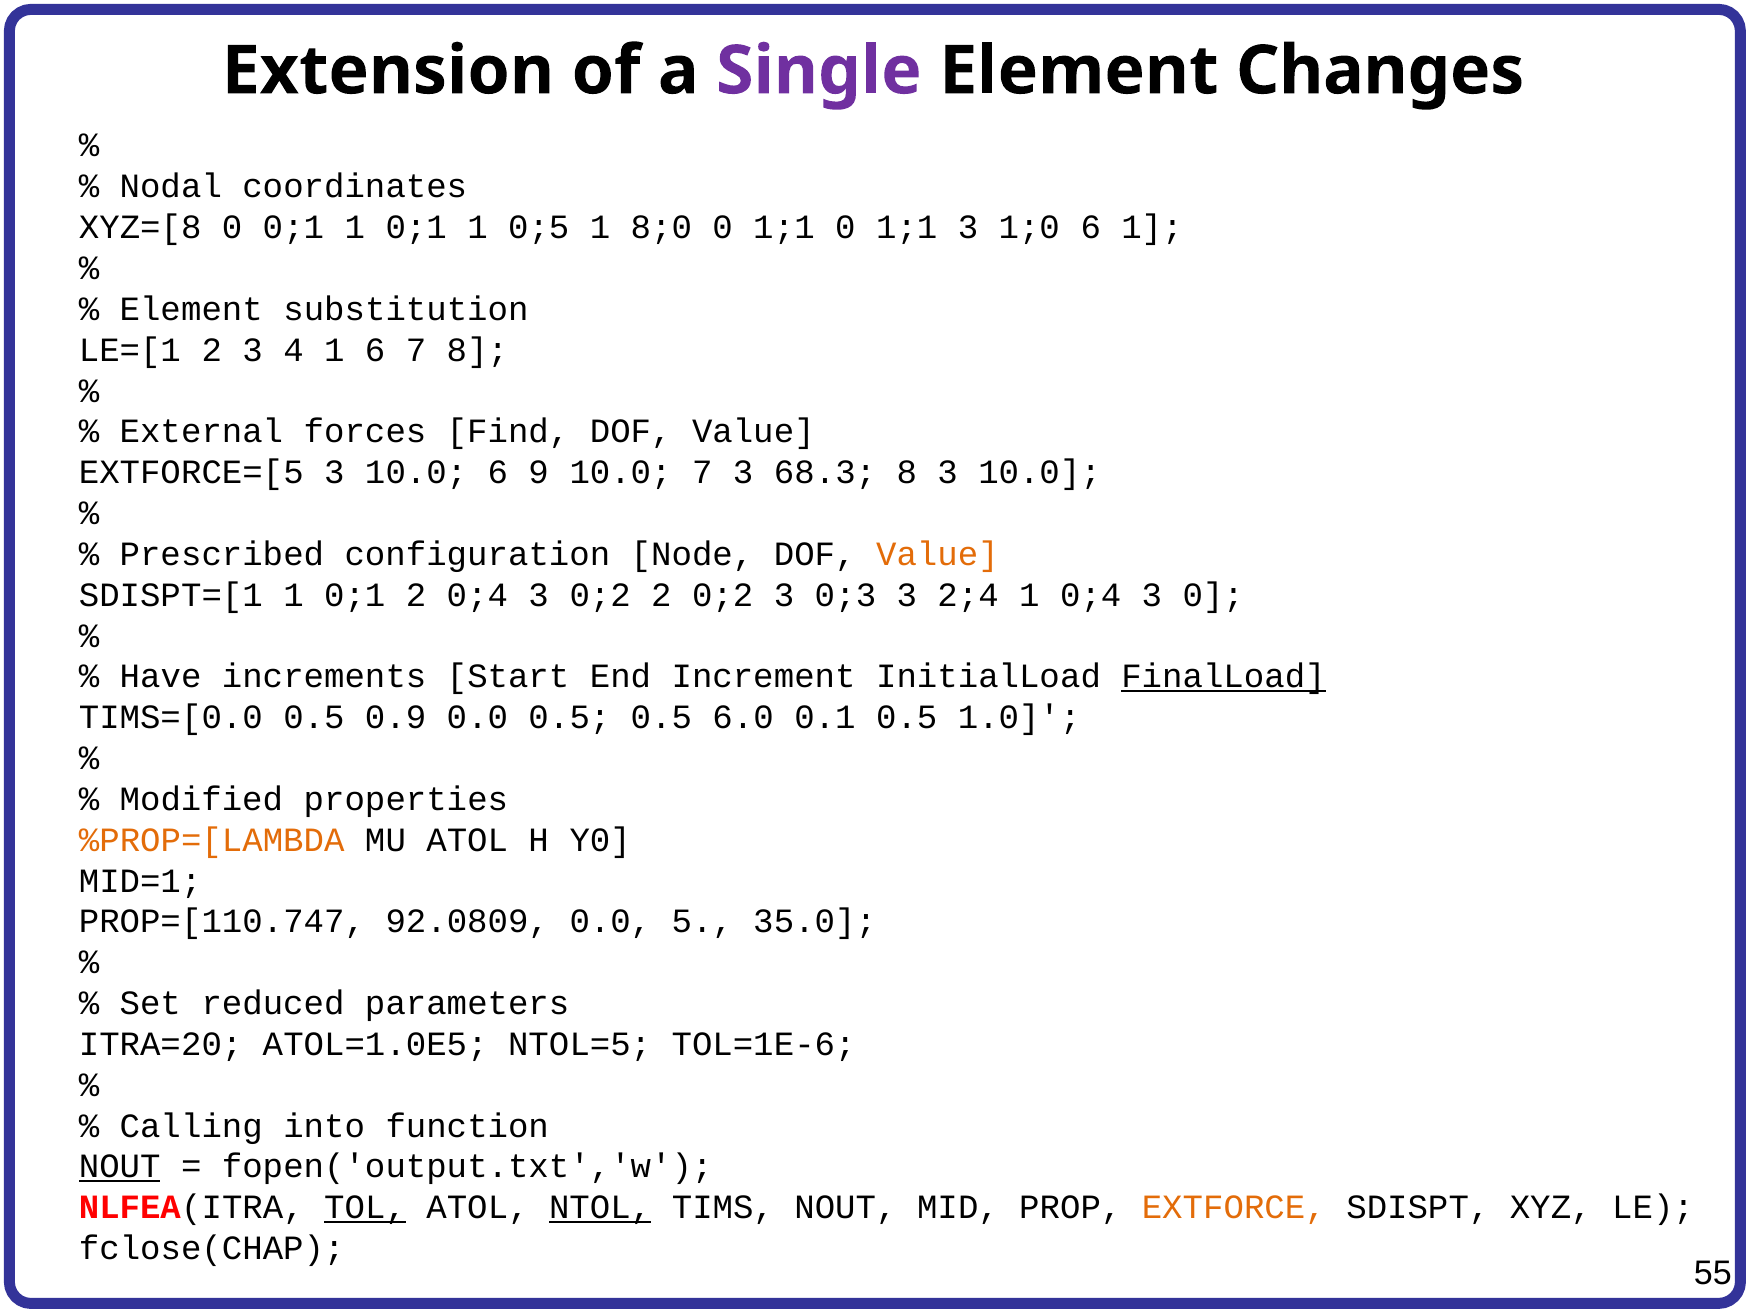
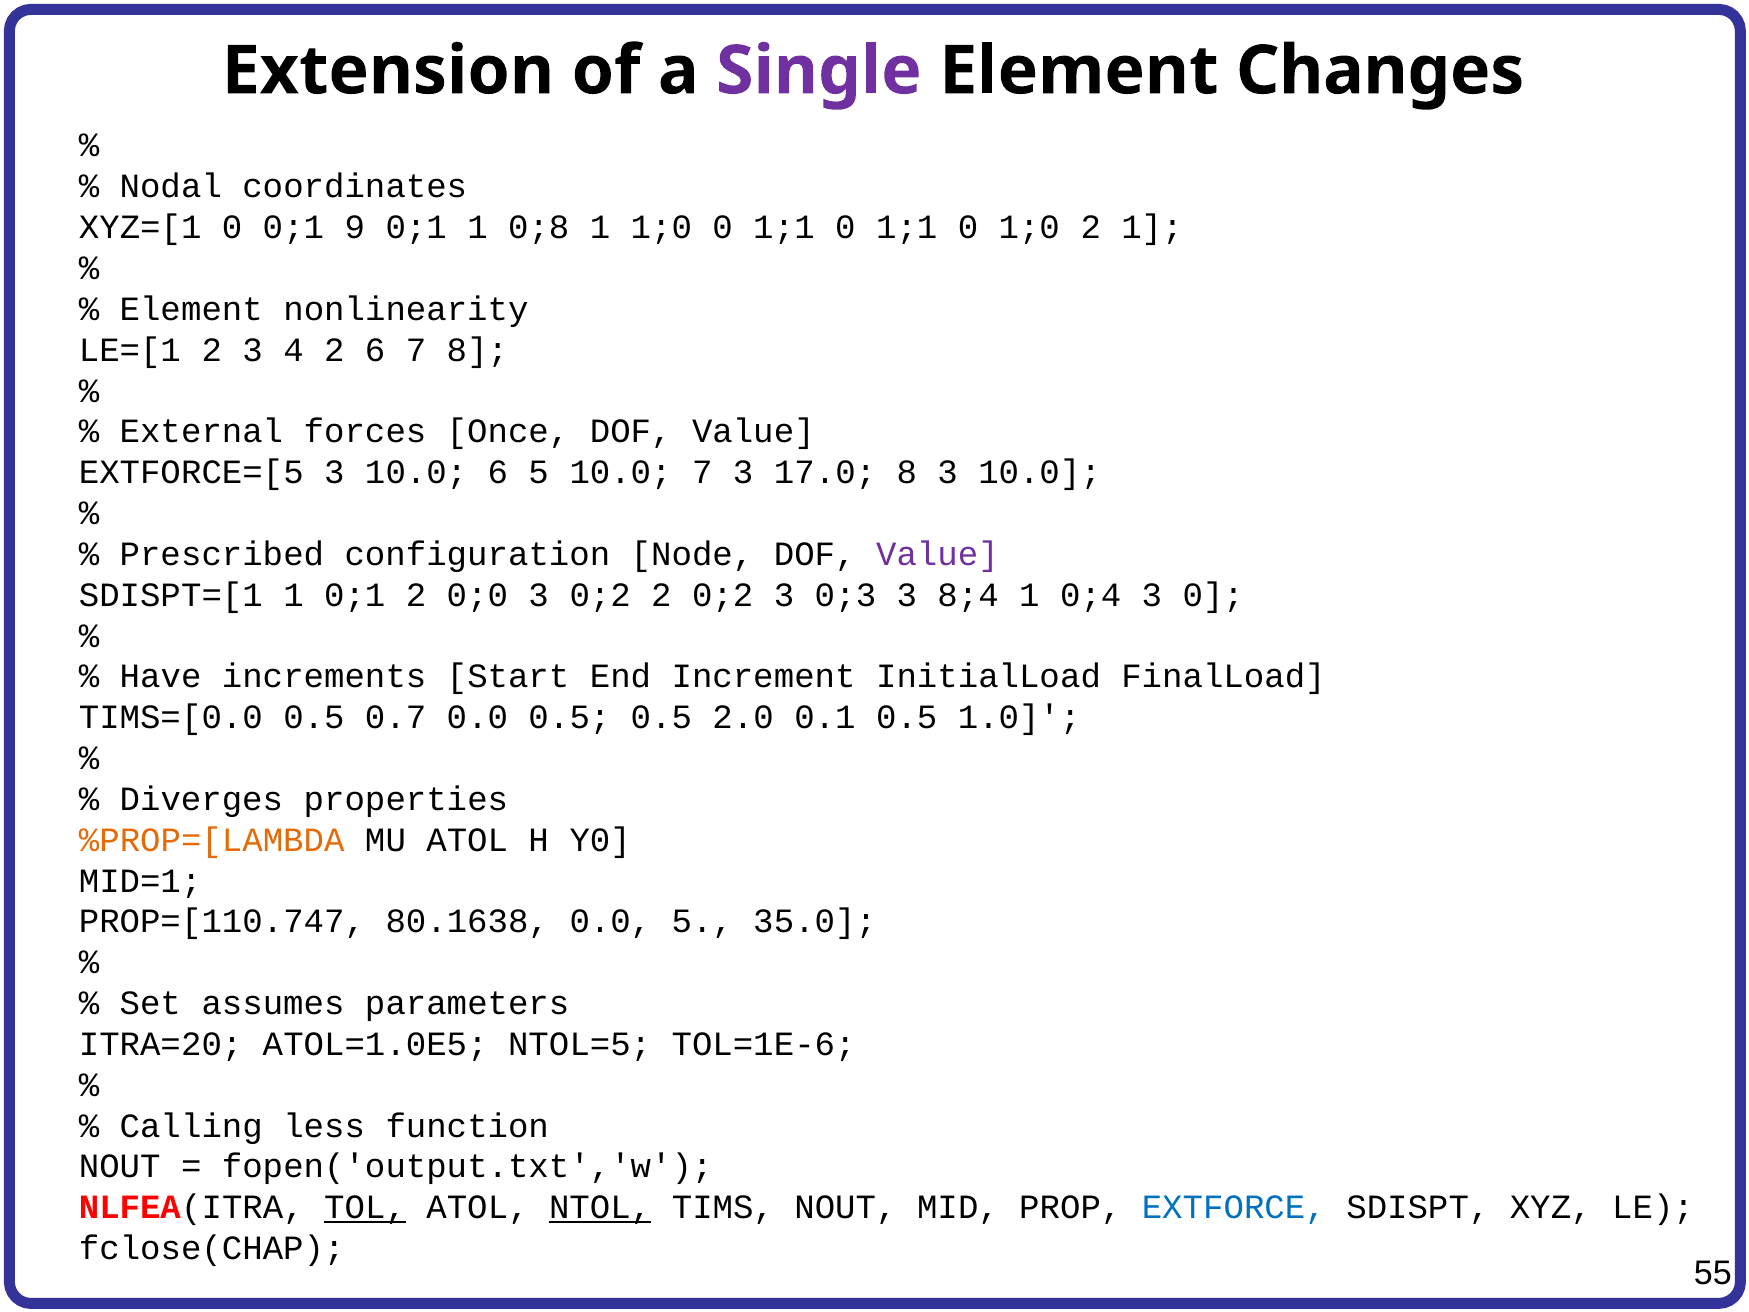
XYZ=[8: XYZ=[8 -> XYZ=[1 (140, 227)
0 0;1 1: 1 -> 9 (355, 227)
0;5: 0;5 -> 0;8 (539, 227)
1 8;0: 8;0 -> 1;0 (661, 227)
1;1 0 1;1 3: 3 -> 0 (968, 227)
1;0 6: 6 -> 2 (1091, 227)
substitution: substitution -> nonlinearity (406, 309)
4 1: 1 -> 2 (334, 350)
Find: Find -> Once (508, 432)
6 9: 9 -> 5 (539, 472)
68.3: 68.3 -> 17.0 (825, 472)
Value colour: orange -> purple (937, 554)
2 0;4: 0;4 -> 0;0 (477, 595)
2;4: 2;4 -> 8;4 (968, 595)
FinalLoad underline: present -> none (1223, 677)
0.9: 0.9 -> 0.7 (396, 717)
6.0: 6.0 -> 2.0 (743, 717)
Modified: Modified -> Diverges (201, 799)
92.0809: 92.0809 -> 80.1638 (467, 922)
reduced: reduced -> assumes (273, 1003)
into: into -> less (324, 1126)
NOUT underline: present -> none (120, 1167)
EXTFORCE colour: orange -> blue (1234, 1207)
